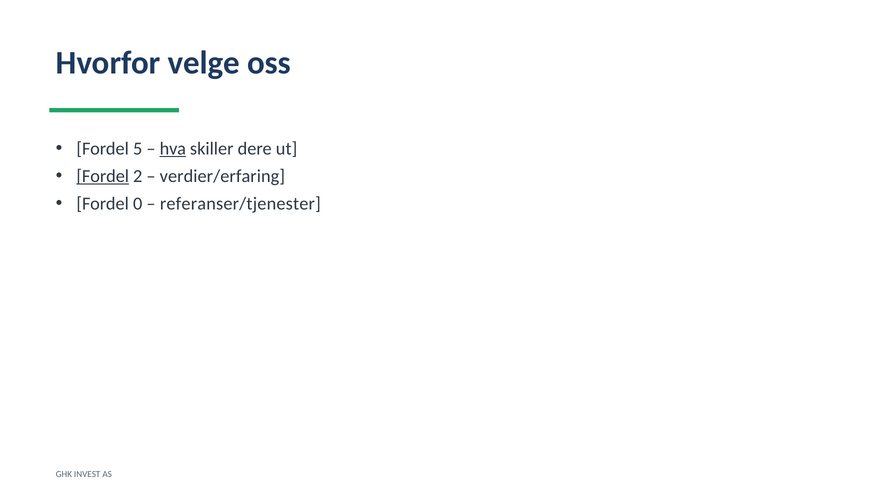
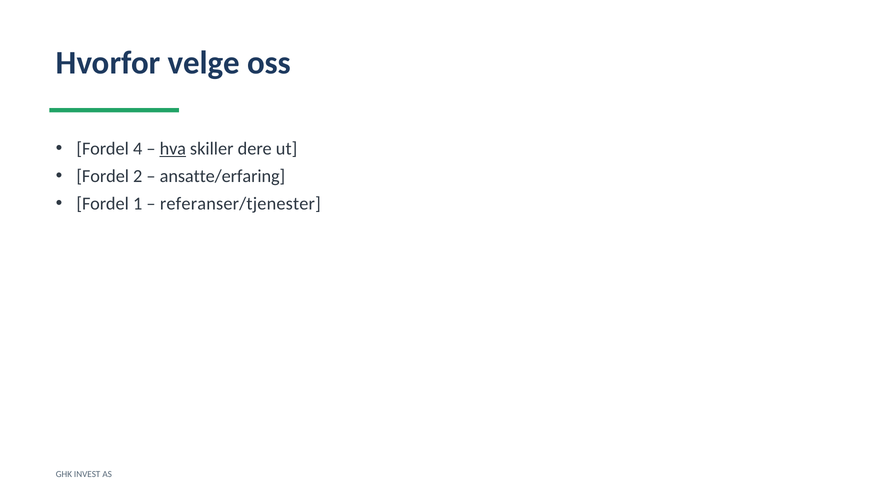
5: 5 -> 4 (138, 149)
Fordel underline: present -> none (103, 176)
verdier/erfaring: verdier/erfaring -> ansatte/erfaring (222, 176)
0: 0 -> 1 (138, 204)
